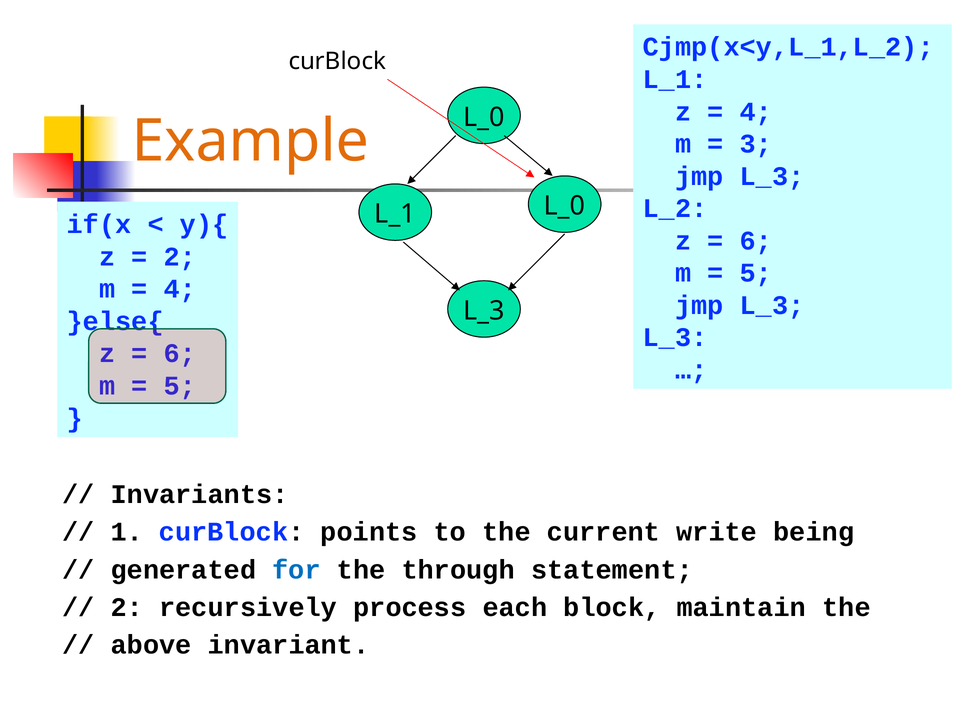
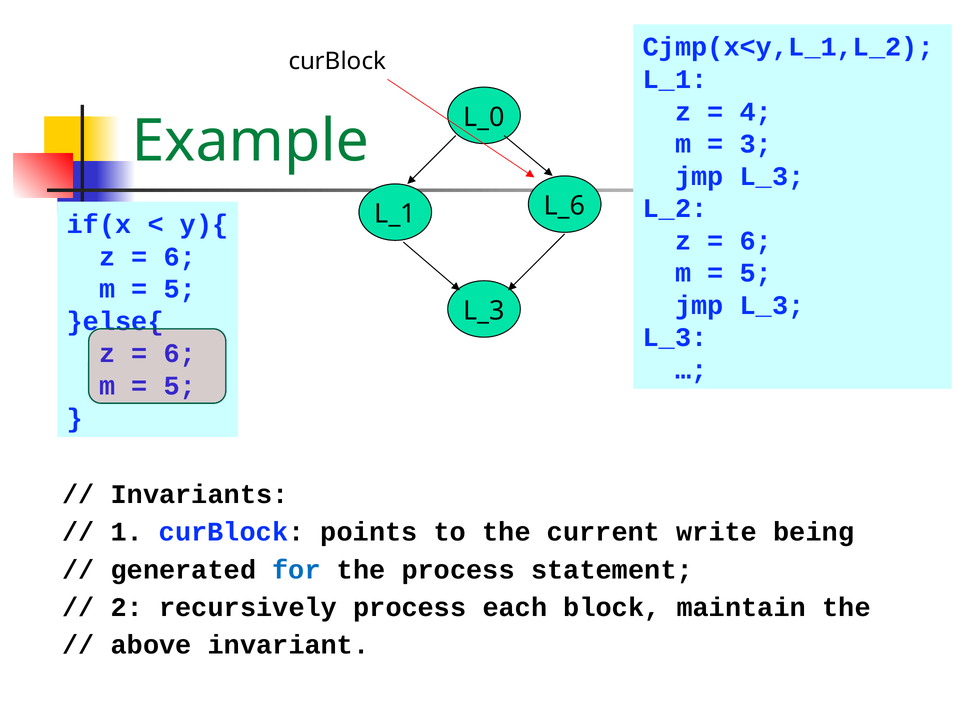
Example colour: orange -> green (250, 141)
L_1 L_0: L_0 -> L_6 (565, 206)
2: 2 -> 6 (180, 257)
4: 4 -> 5 (180, 289)
the through: through -> process (458, 570)
